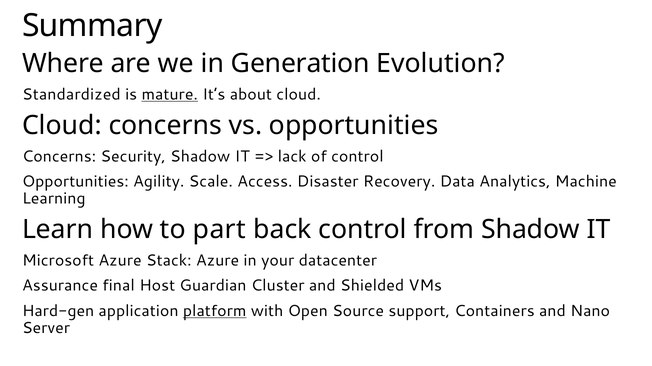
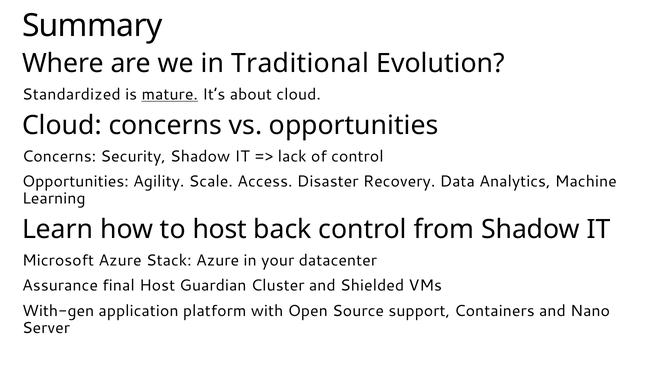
Generation: Generation -> Traditional (300, 63)
to part: part -> host (220, 230)
Hard-gen: Hard-gen -> With-gen (58, 311)
platform underline: present -> none (215, 311)
